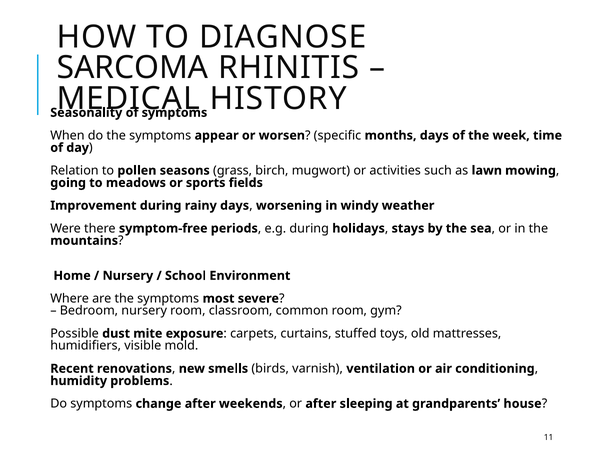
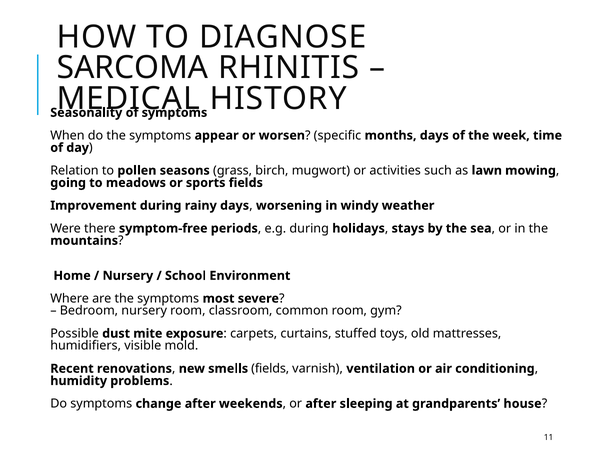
smells birds: birds -> fields (270, 368)
